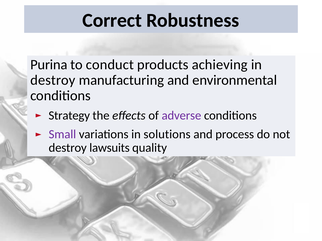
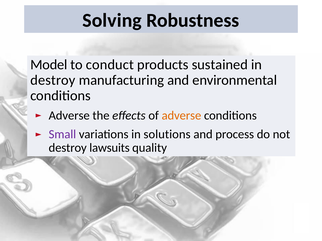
Correct: Correct -> Solving (112, 20)
Purina: Purina -> Model (49, 65)
achieving: achieving -> sustained (220, 65)
Strategy: Strategy -> Adverse (69, 116)
adverse colour: purple -> orange (181, 116)
